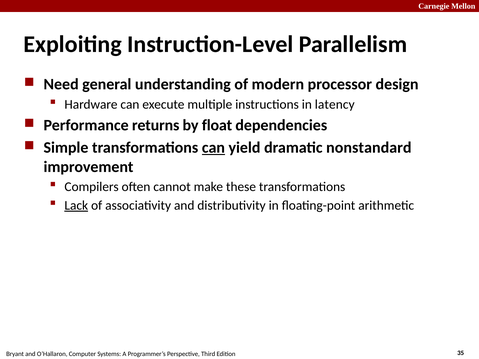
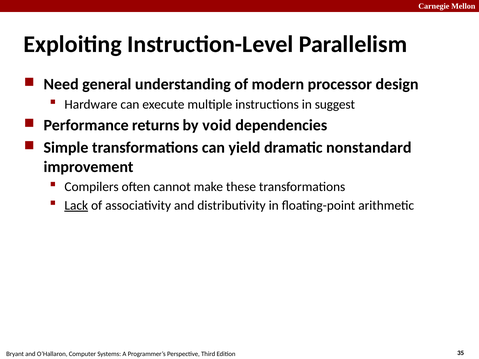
latency: latency -> suggest (335, 104)
float: float -> void (217, 125)
can underline: present -> none (213, 148)
